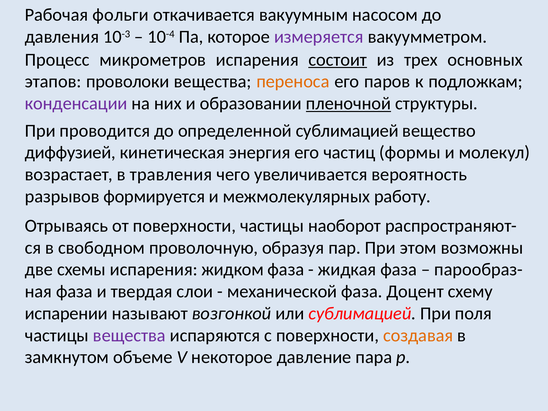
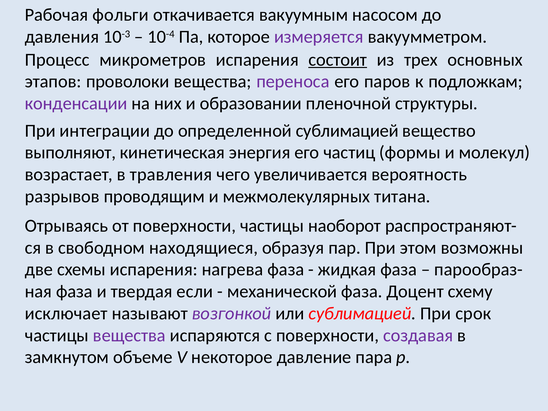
переноса colour: orange -> purple (293, 82)
пленочной underline: present -> none (348, 104)
проводится: проводится -> интеграции (105, 131)
диффузией: диффузией -> выполняют (70, 153)
формируется: формируется -> проводящим (154, 196)
работу: работу -> титана (402, 196)
проволочную: проволочную -> находящиеся (204, 248)
жидком: жидком -> нагрева (233, 270)
слои: слои -> если (195, 292)
испарении: испарении -> исключает (66, 313)
возгонкой colour: black -> purple (232, 313)
поля: поля -> срок (473, 313)
создавая colour: orange -> purple (418, 335)
